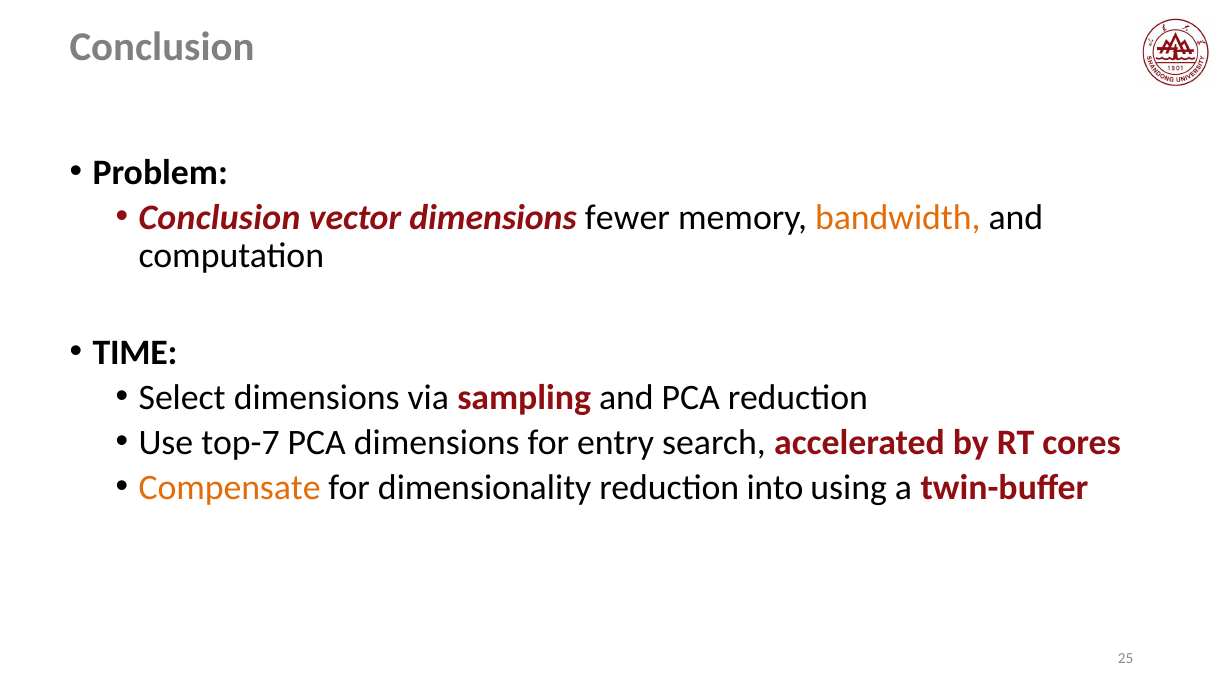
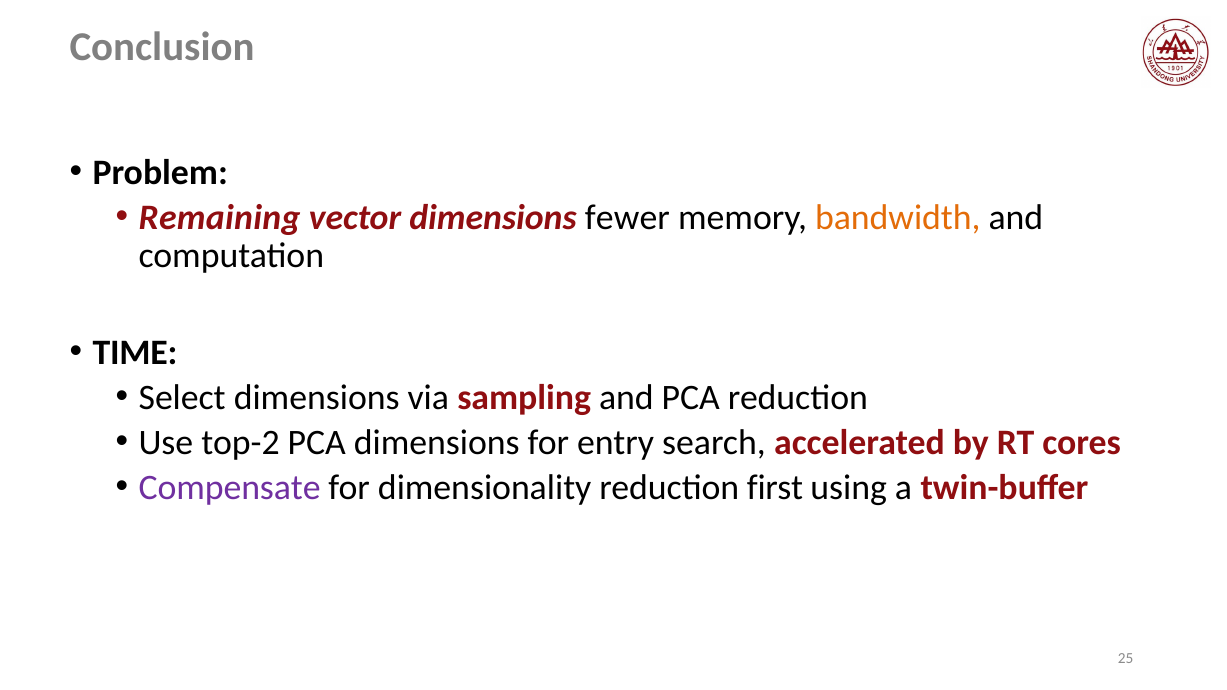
Conclusion: Conclusion -> Remaining (220, 217)
top-7: top-7 -> top-2 (240, 443)
Compensate colour: orange -> purple (230, 488)
into: into -> first (775, 488)
